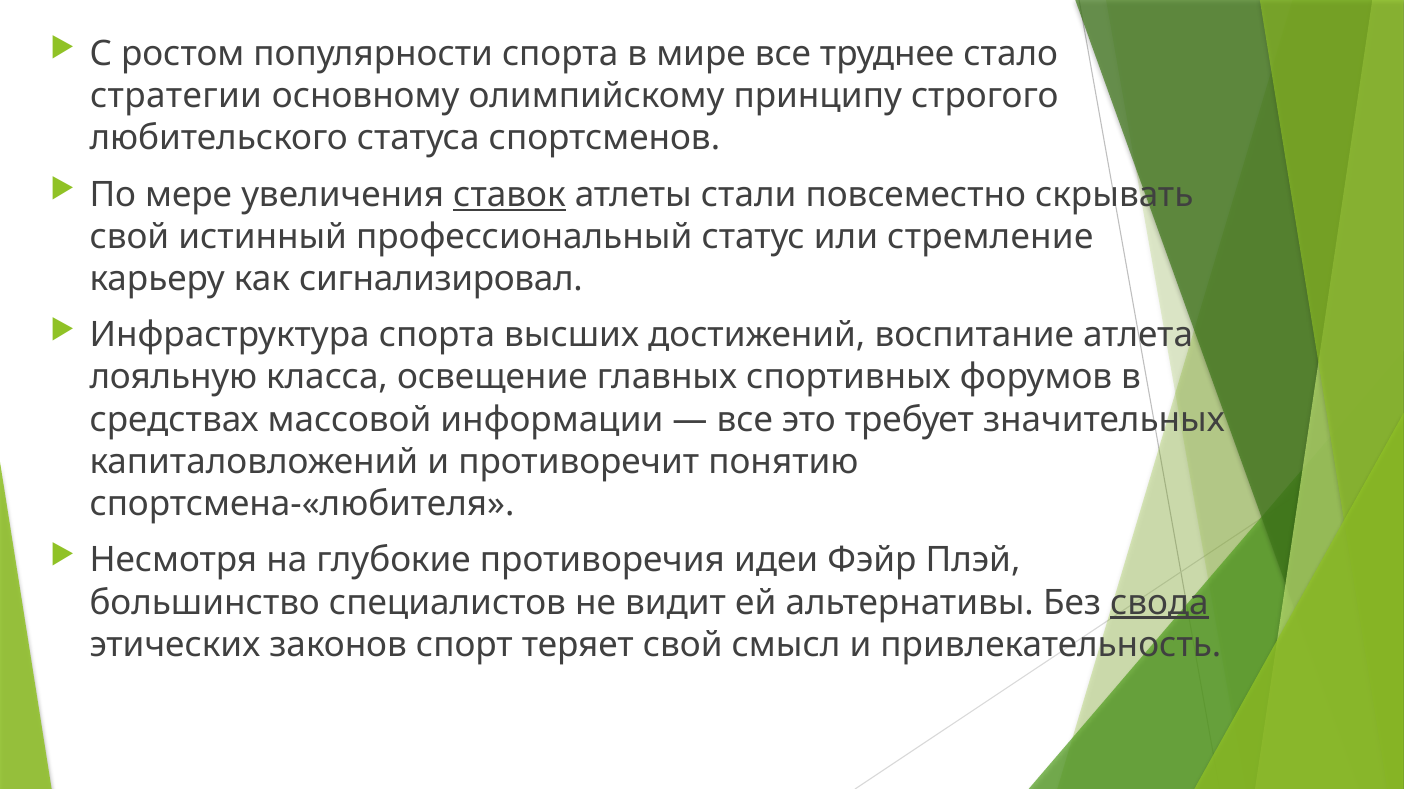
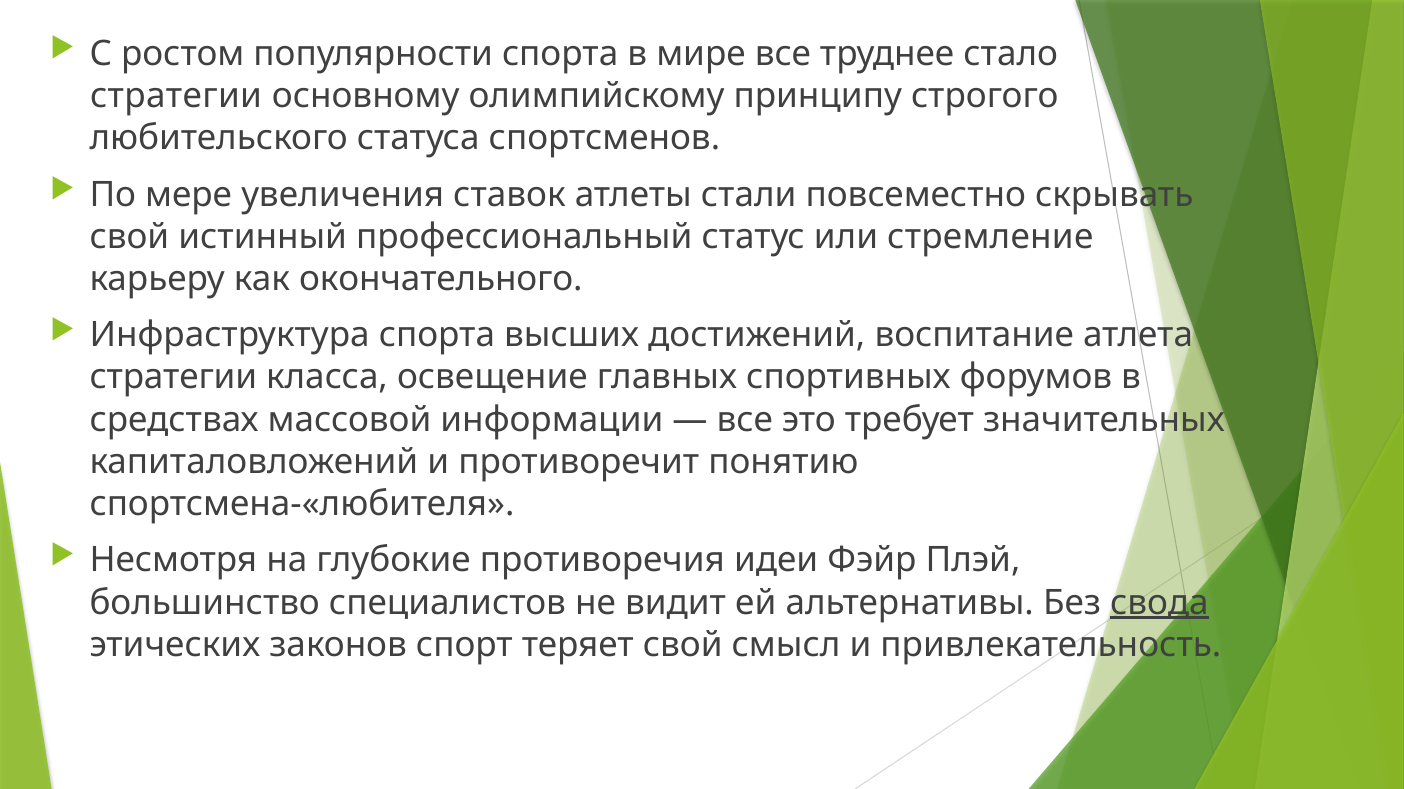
ставок underline: present -> none (509, 195)
сигнализировал: сигнализировал -> окончательного (441, 279)
лояльную: лояльную -> стратегии (173, 378)
